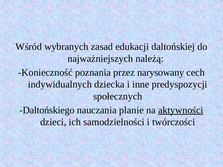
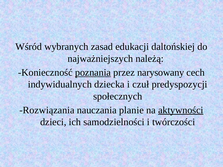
poznania underline: none -> present (93, 73)
inne: inne -> czuł (141, 84)
Daltońskiego: Daltońskiego -> Rozwiązania (47, 110)
